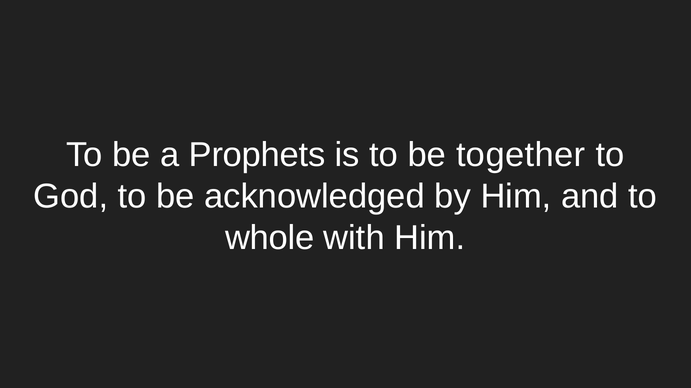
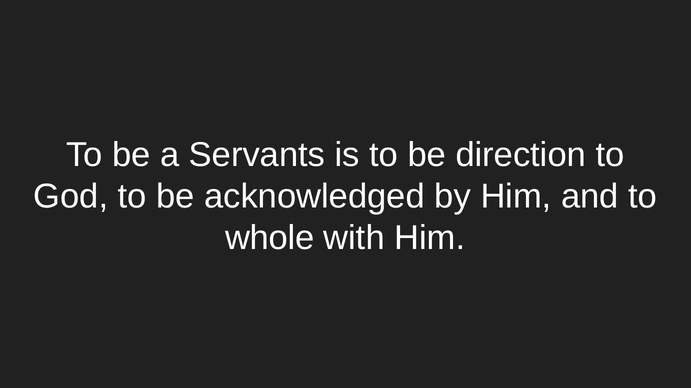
Prophets: Prophets -> Servants (257, 155)
together: together -> direction (521, 155)
